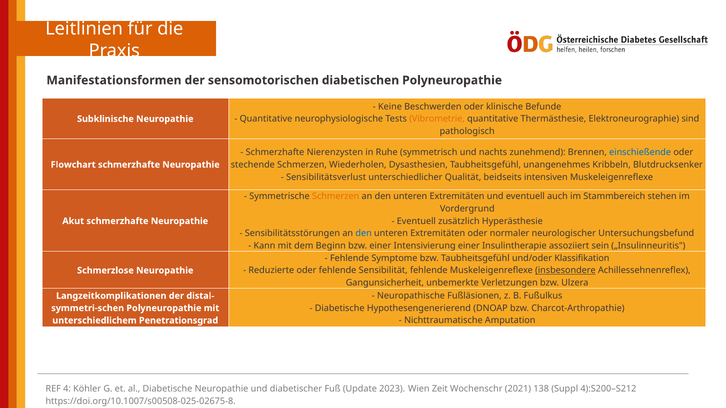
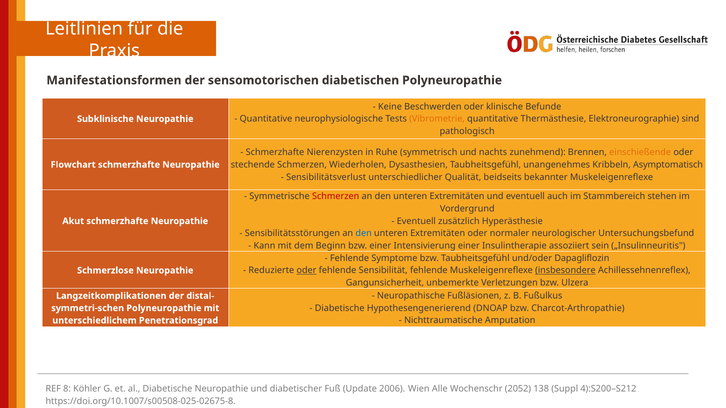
einschießende colour: blue -> orange (640, 152)
Blutdrucksenker: Blutdrucksenker -> Asymptomatisch (668, 165)
intensiven: intensiven -> bekannter (546, 177)
Schmerzen colour: orange -> red (336, 197)
Klassifikation: Klassifikation -> Dapagliflozin (582, 258)
oder underline: none -> present (306, 271)
4: 4 -> 8 (67, 389)
2023: 2023 -> 2006 (392, 389)
Zeit: Zeit -> Alle (440, 389)
2021: 2021 -> 2052 (518, 389)
